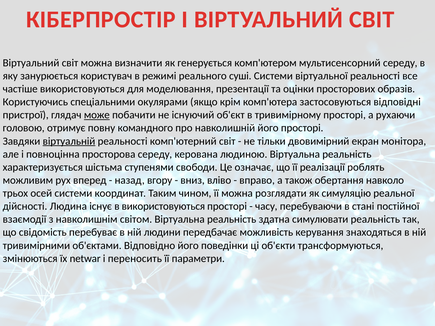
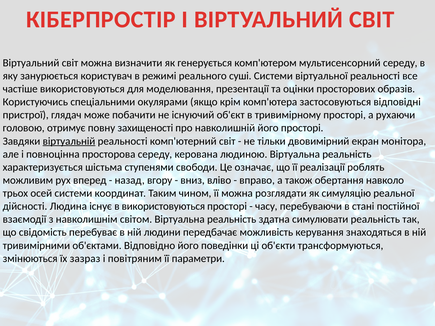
може underline: present -> none (97, 115)
командного: командного -> захищеності (145, 128)
netwar: netwar -> зазраз (85, 259)
переносить: переносить -> повітряним (135, 259)
